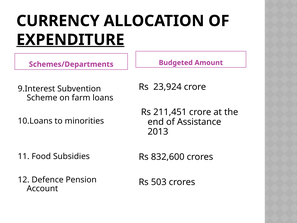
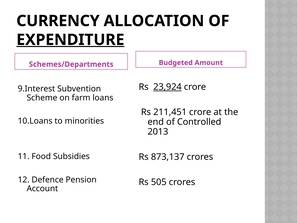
23,924 underline: none -> present (167, 87)
Assistance: Assistance -> Controlled (199, 122)
832,600: 832,600 -> 873,137 (168, 157)
503: 503 -> 505 (159, 182)
